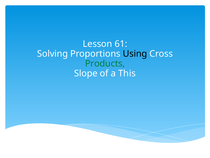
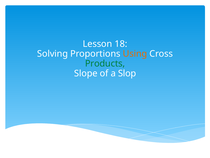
61: 61 -> 18 (121, 44)
Using colour: black -> orange (135, 54)
This: This -> Slop (127, 73)
